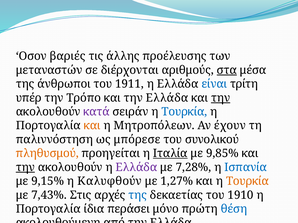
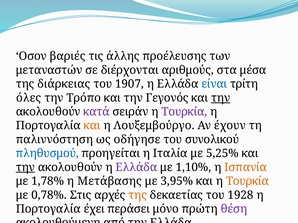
στα underline: present -> none (227, 70)
άνθρωποι: άνθρωποι -> διάρκειας (64, 84)
1911: 1911 -> 1907 (129, 84)
υπέρ: υπέρ -> όλες (29, 98)
και την Ελλάδα: Ελλάδα -> Γεγονός (167, 98)
Τουρκία colour: blue -> purple (184, 112)
Μητροπόλεων: Μητροπόλεων -> Λουξεμβούργο (154, 126)
μπόρεσε: μπόρεσε -> οδήγησε (137, 140)
πληθυσμού colour: orange -> blue (47, 154)
Ιταλία underline: present -> none (170, 154)
9,85%: 9,85% -> 5,25% (222, 154)
7,28%: 7,28% -> 1,10% (193, 168)
Ισπανία colour: blue -> orange (246, 168)
9,15%: 9,15% -> 1,78% (48, 182)
Καλυφθούν: Καλυφθούν -> Μετάβασης (109, 182)
1,27%: 1,27% -> 3,95% (177, 182)
7,43%: 7,43% -> 0,78% (49, 195)
της colour: blue -> orange (138, 195)
1910: 1910 -> 1928 (240, 195)
ίδια: ίδια -> έχει (94, 209)
θέση colour: blue -> purple (234, 209)
